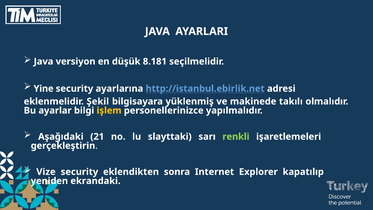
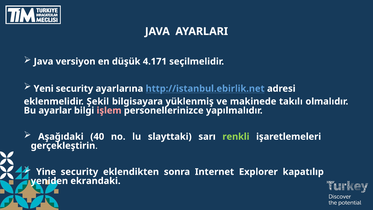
8.181: 8.181 -> 4.171 (155, 61)
Yine: Yine -> Yeni (44, 89)
işlem colour: yellow -> pink (109, 110)
21: 21 -> 40 (97, 137)
Vize: Vize -> Yine (46, 172)
